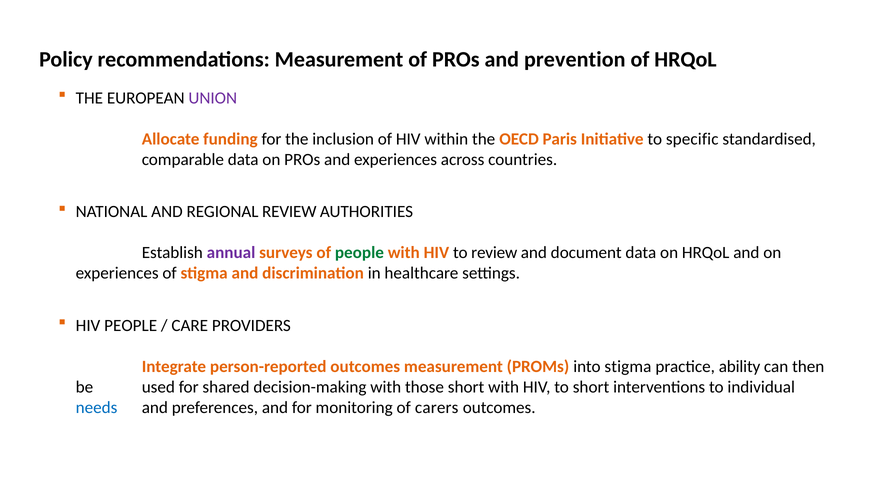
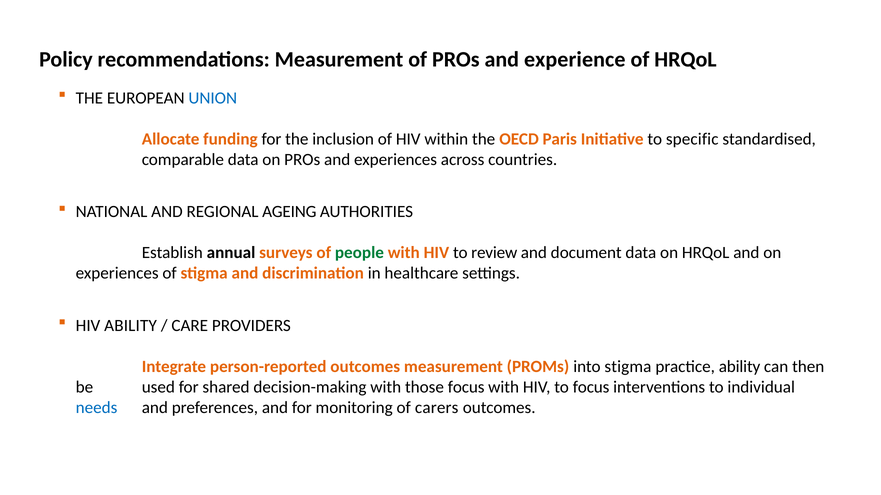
prevention: prevention -> experience (575, 60)
UNION colour: purple -> blue (213, 98)
REGIONAL REVIEW: REVIEW -> AGEING (289, 212)
annual colour: purple -> black (231, 253)
HIV PEOPLE: PEOPLE -> ABILITY (131, 326)
those short: short -> focus (466, 387)
to short: short -> focus (591, 387)
